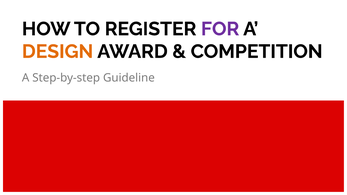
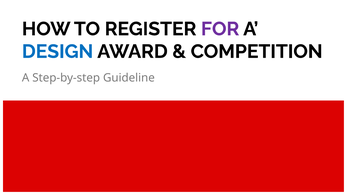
DESIGN colour: orange -> blue (58, 52)
